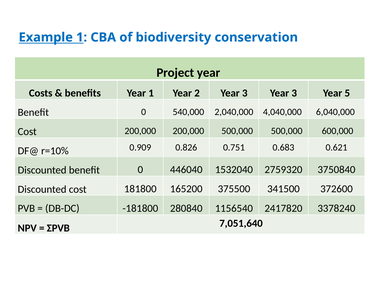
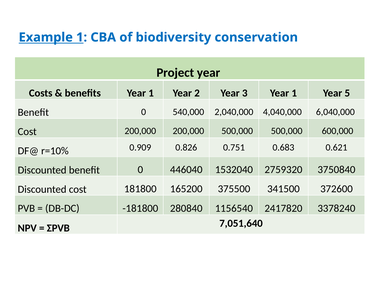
3 Year 3: 3 -> 1 (294, 93)
